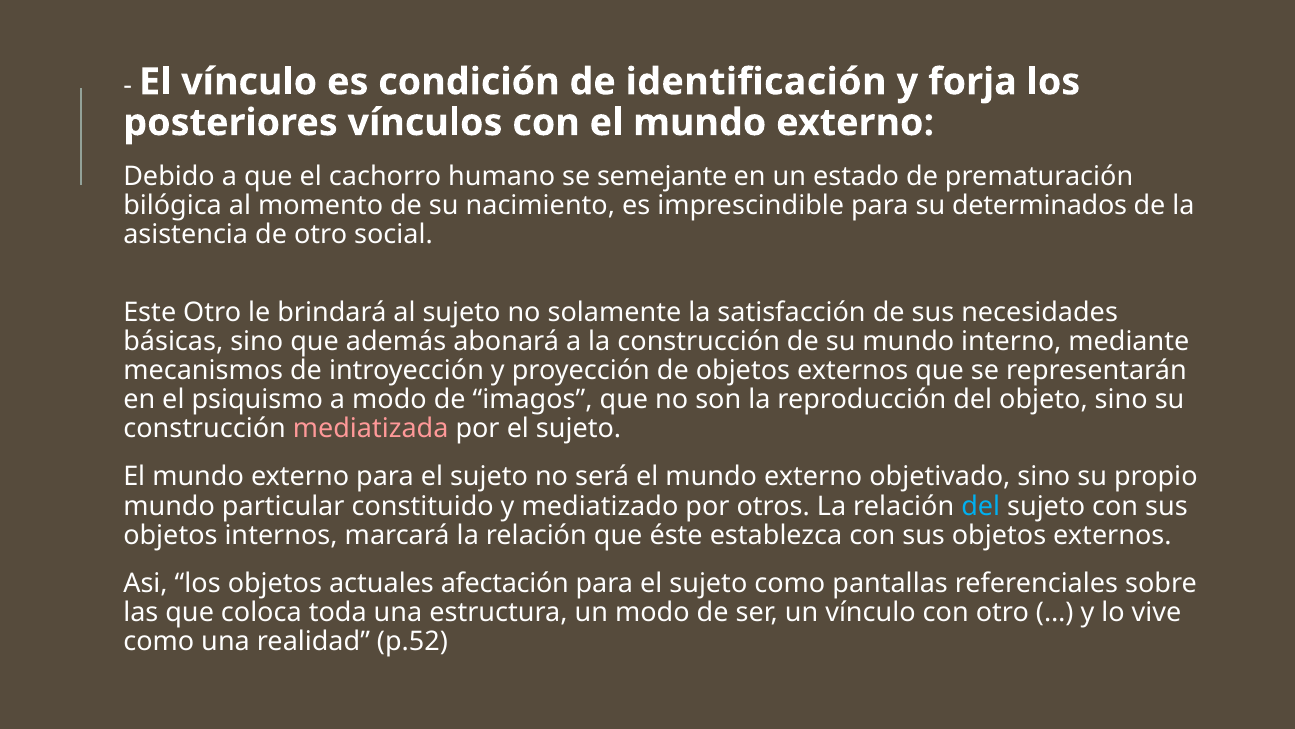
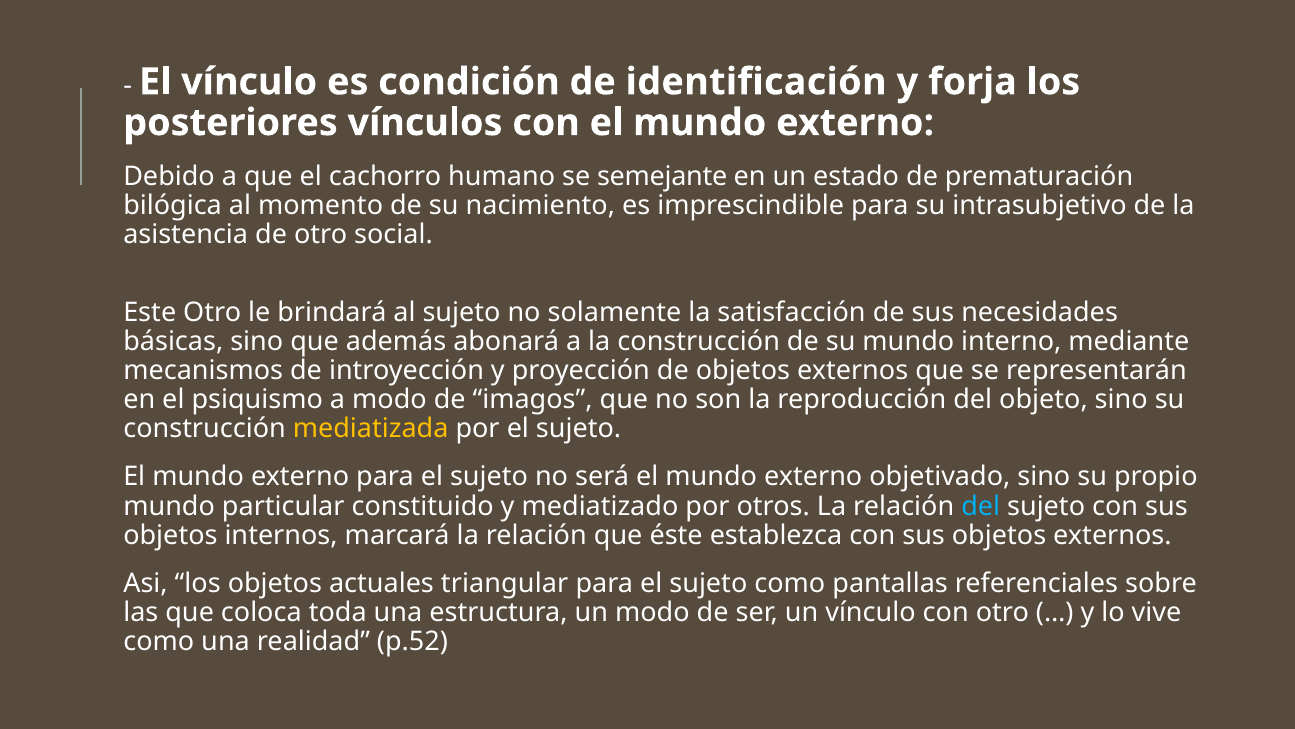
determinados: determinados -> intrasubjetivo (1039, 206)
mediatizada colour: pink -> yellow (371, 429)
afectación: afectación -> triangular (505, 583)
